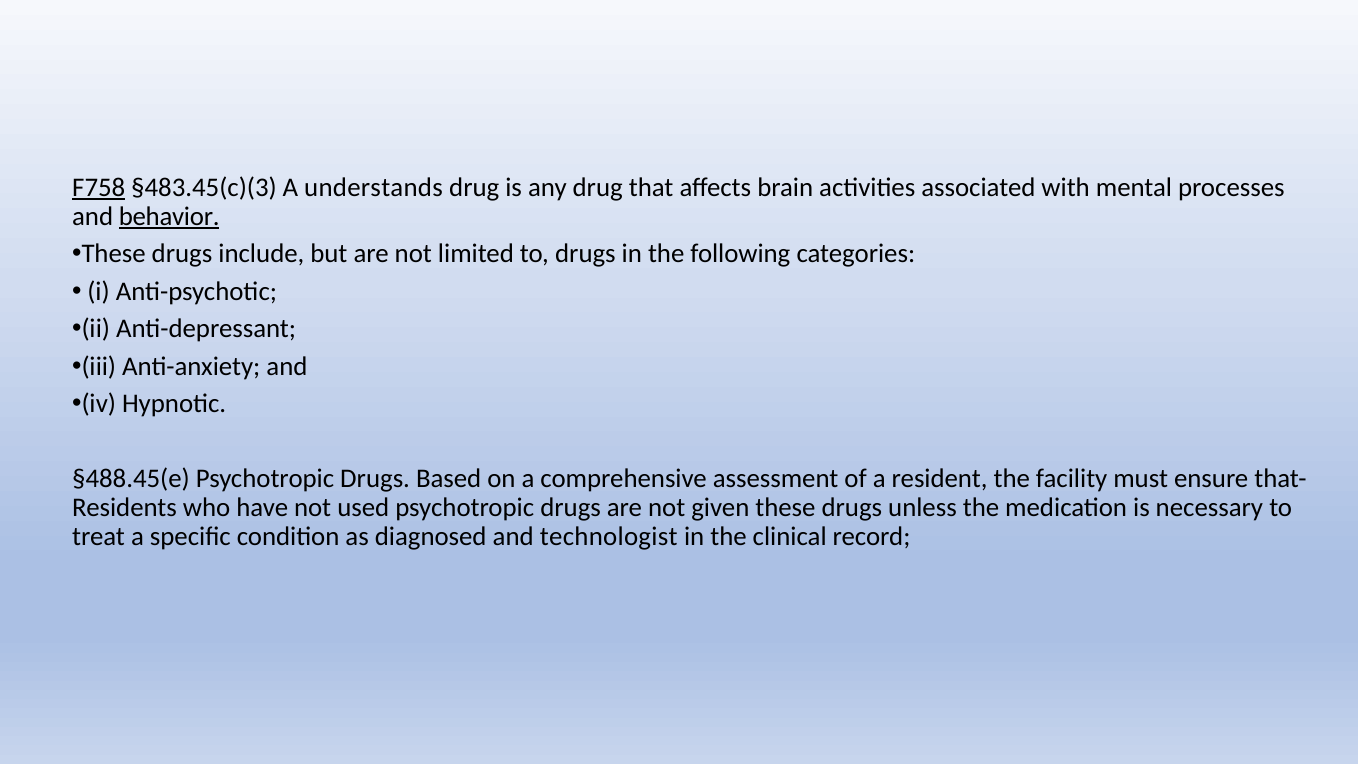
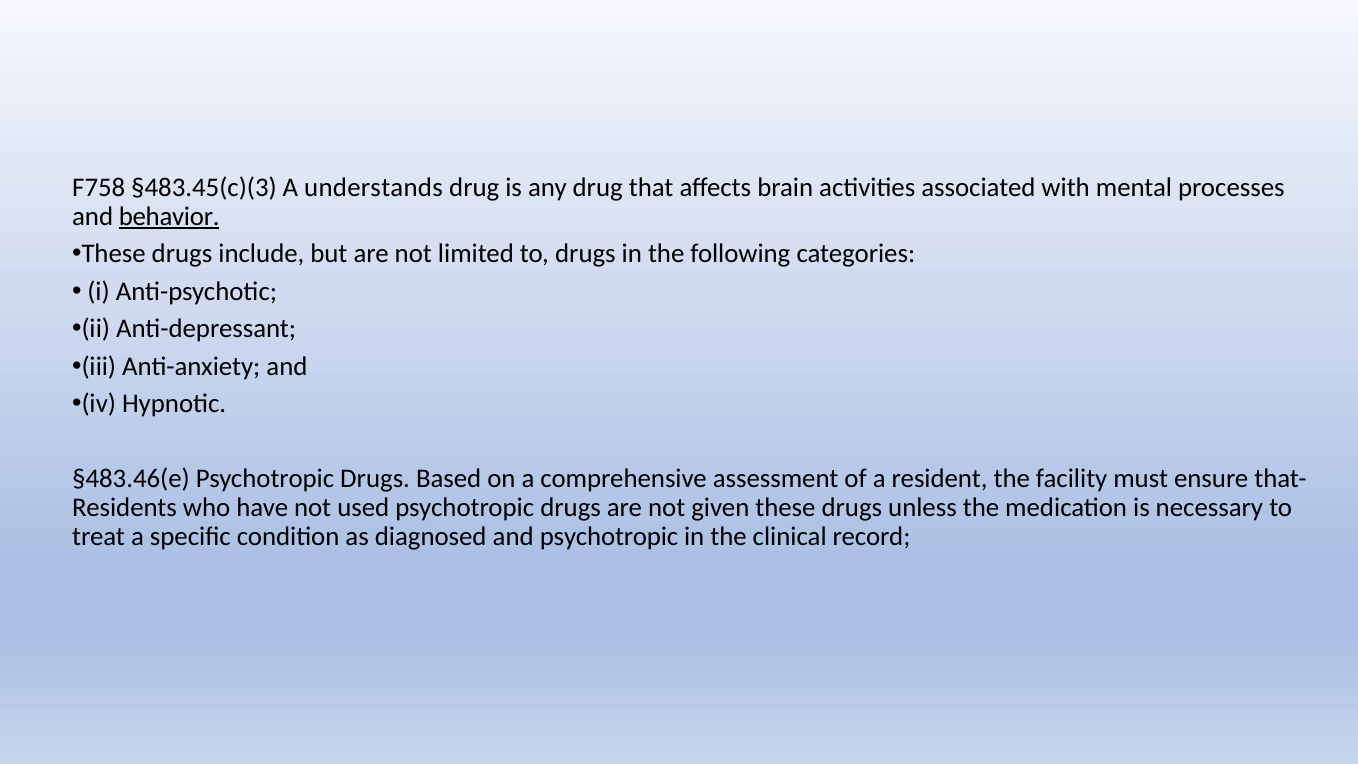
F758 underline: present -> none (99, 188)
§488.45(e: §488.45(e -> §483.46(e (131, 479)
and technologist: technologist -> psychotropic (609, 537)
